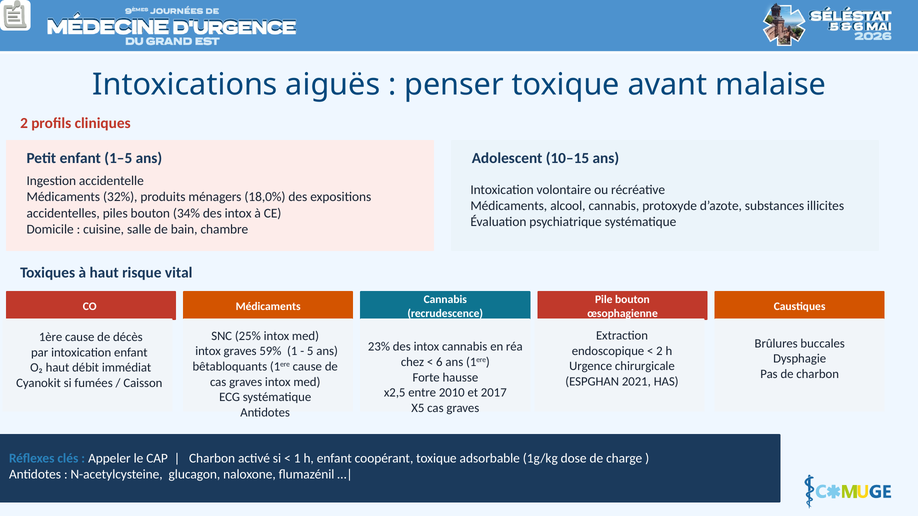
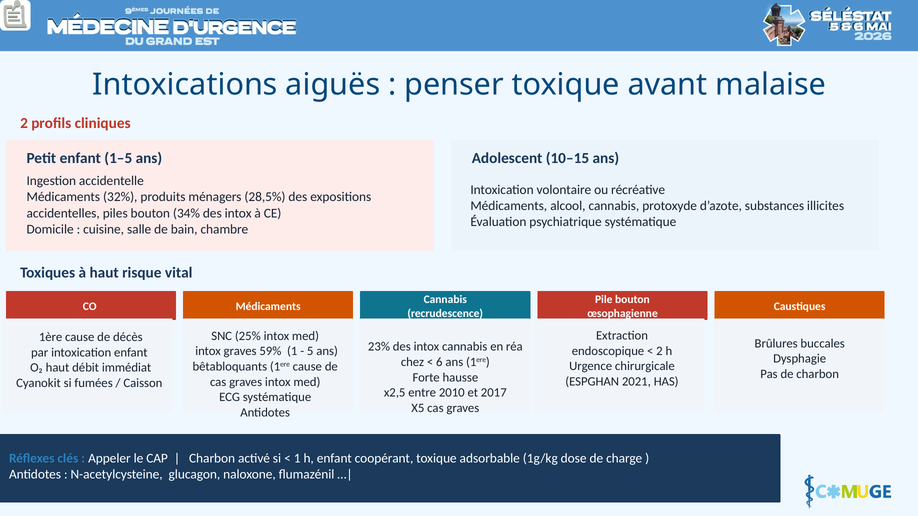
18,0%: 18,0% -> 28,5% (265, 197)
